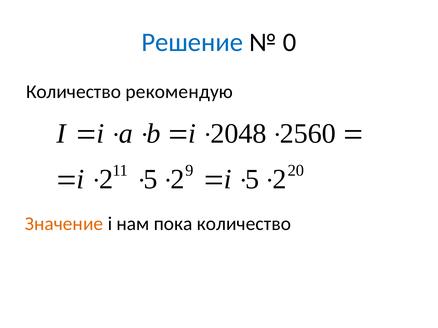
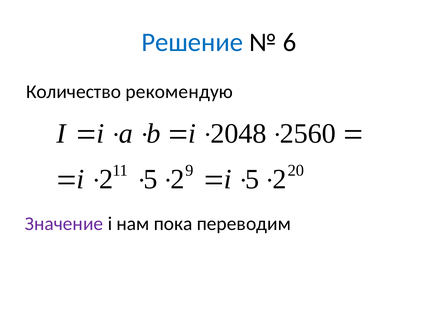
0: 0 -> 6 (289, 42)
Значение colour: orange -> purple (64, 224)
пока количество: количество -> переводим (244, 224)
